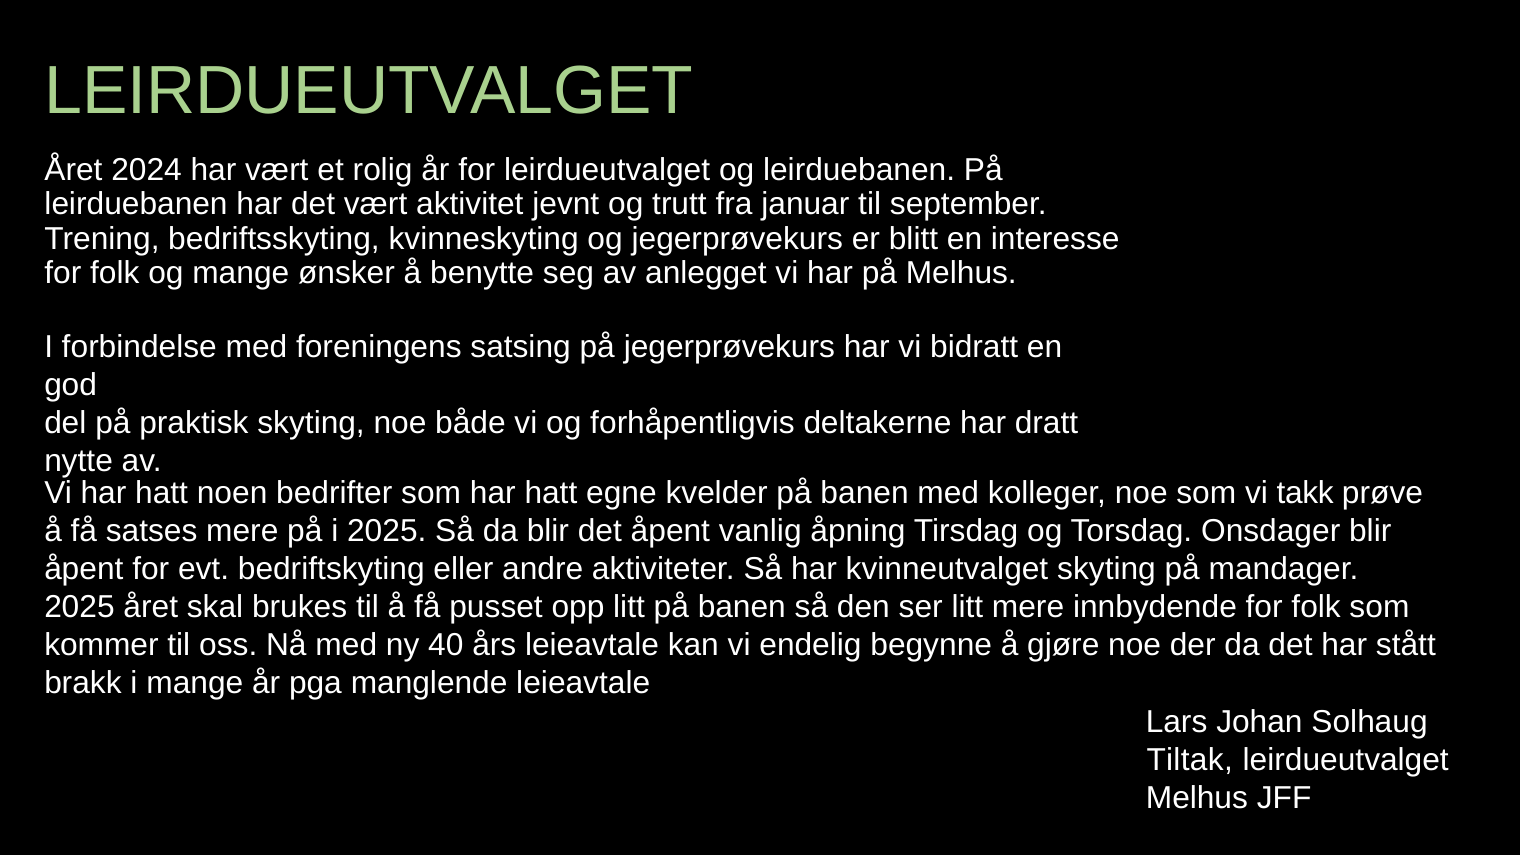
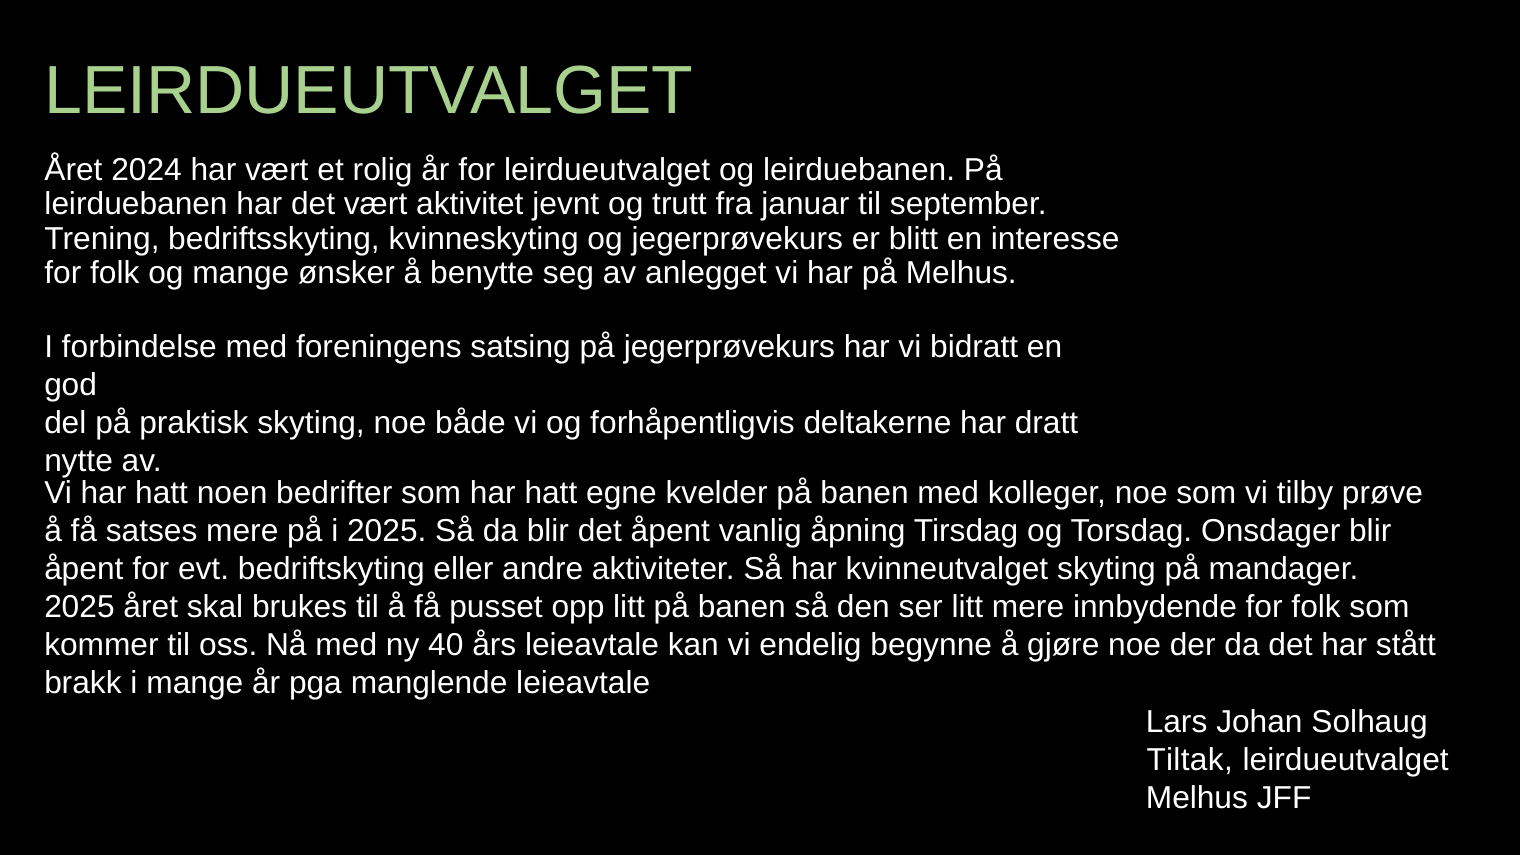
takk: takk -> tilby (1305, 493)
